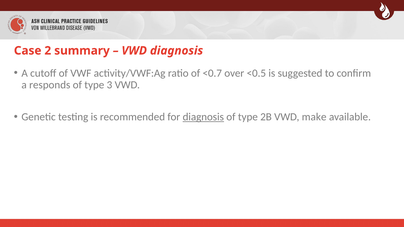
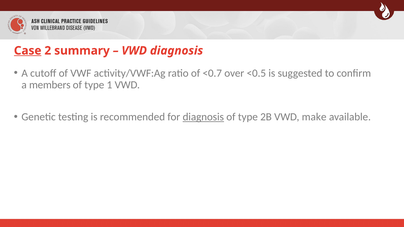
Case underline: none -> present (28, 51)
responds: responds -> members (50, 85)
3: 3 -> 1 (109, 85)
